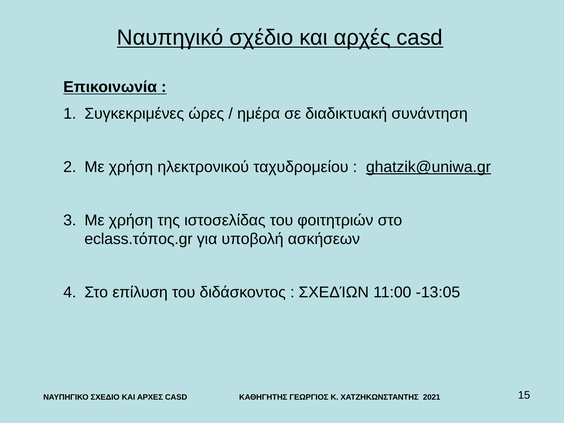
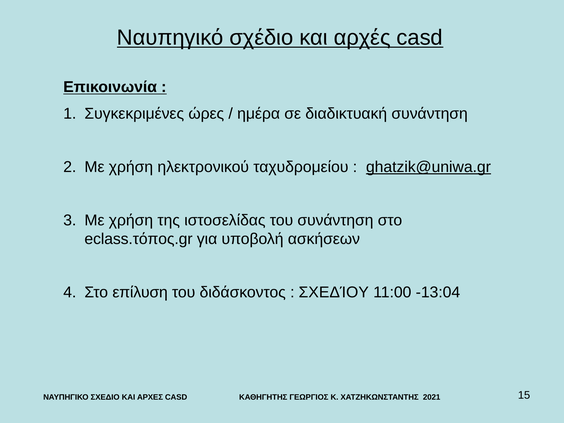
του φοιτητριών: φοιτητριών -> συνάντηση (335, 220)
ΣΧΕΔΊΩΝ: ΣΧΕΔΊΩΝ -> ΣΧΕΔΊΟΥ (334, 292)
-13:05: -13:05 -> -13:04 (438, 292)
